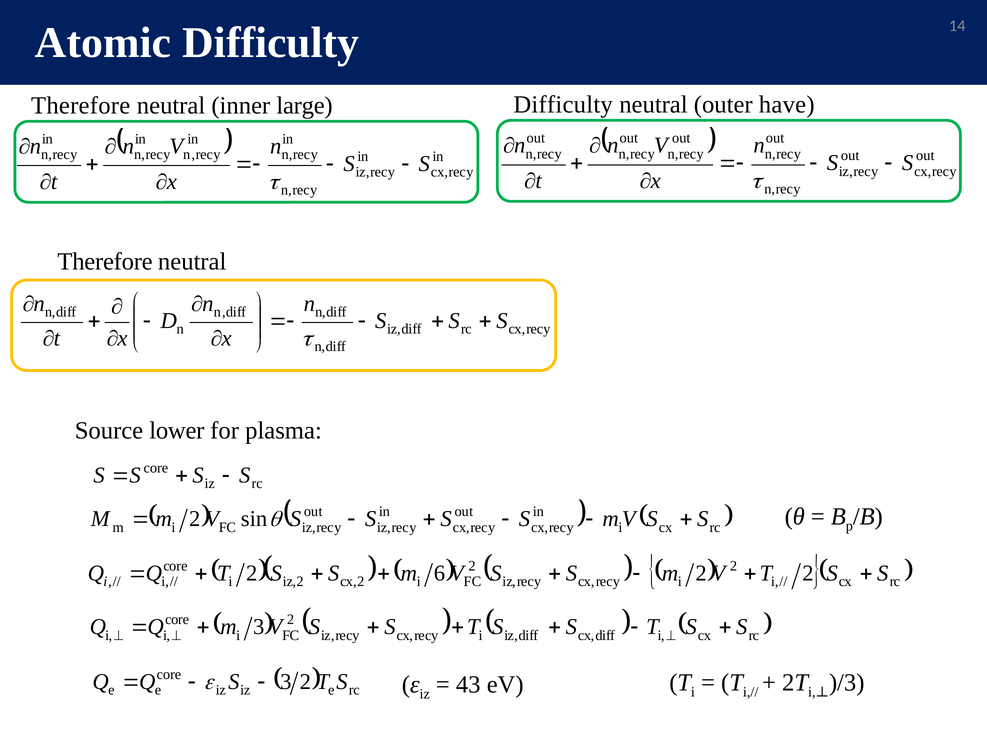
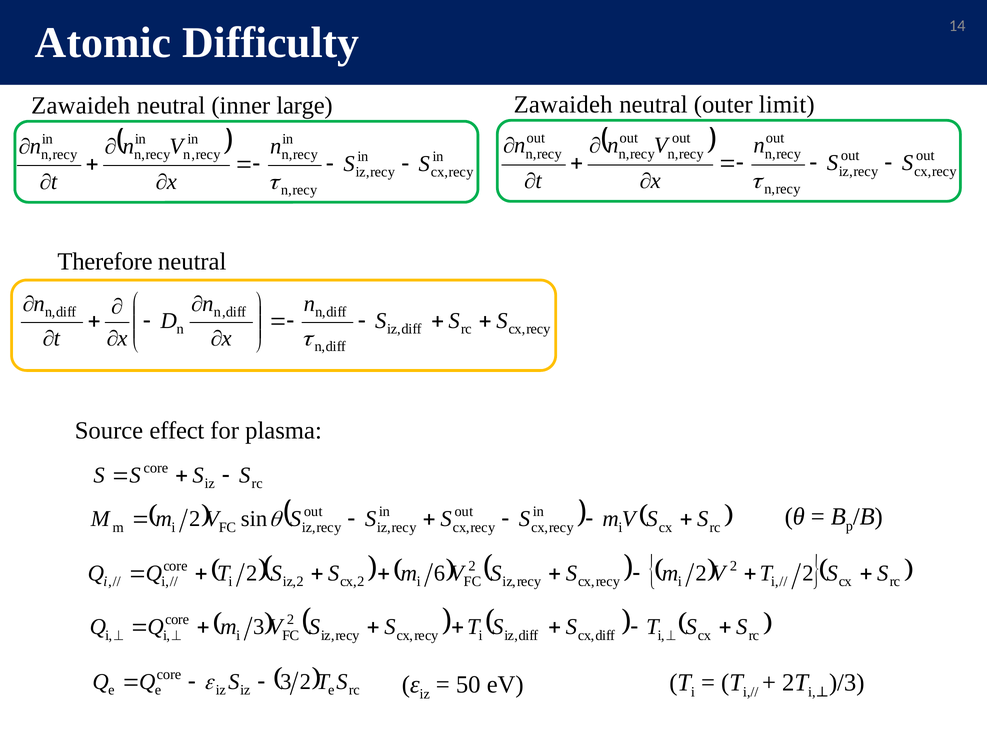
Difficulty: Difficulty -> Zawaideh (563, 104)
have: have -> limit (787, 104)
Therefore: Therefore -> Zawaideh (81, 105)
lower: lower -> effect (177, 430)
43: 43 -> 50 (468, 684)
